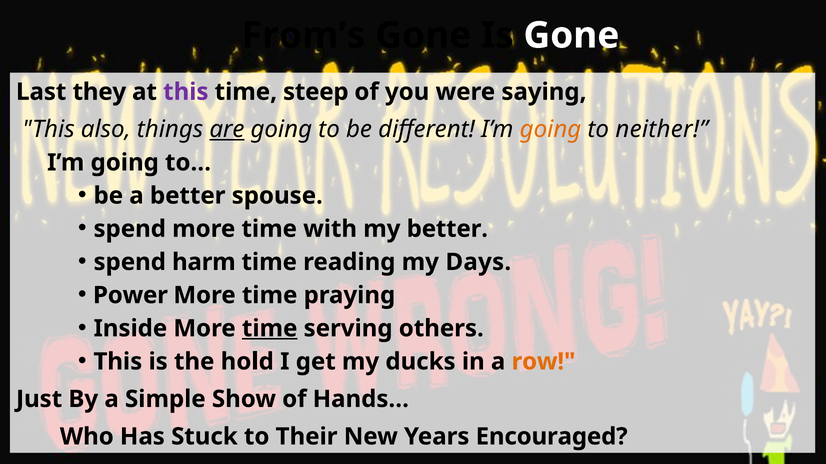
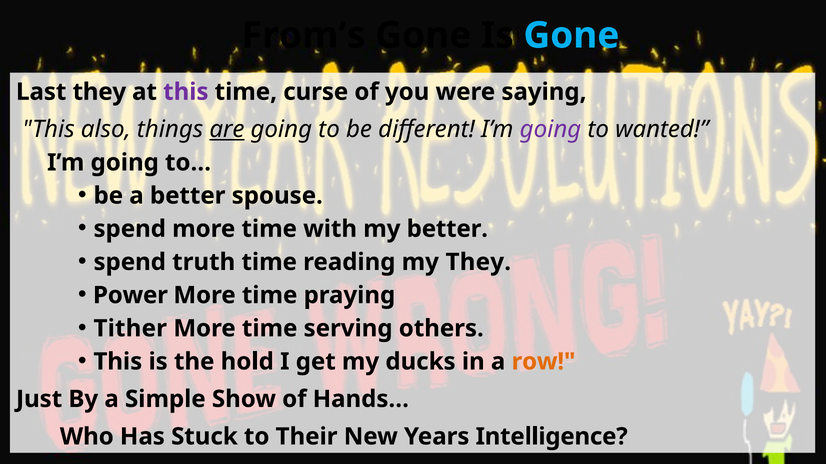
Gone colour: white -> light blue (571, 35)
steep: steep -> curse (316, 92)
going colour: orange -> purple (550, 130)
neither: neither -> wanted (662, 130)
harm: harm -> truth (204, 262)
my Days: Days -> They (478, 262)
Inside: Inside -> Tither (130, 329)
time underline: present -> none (270, 329)
Encouraged: Encouraged -> Intelligence (552, 437)
